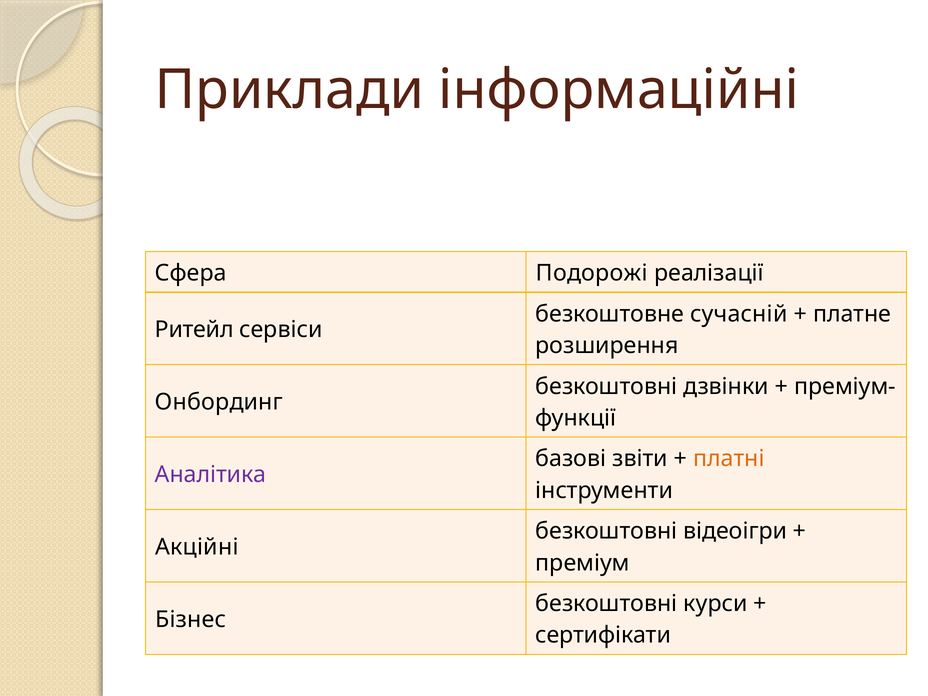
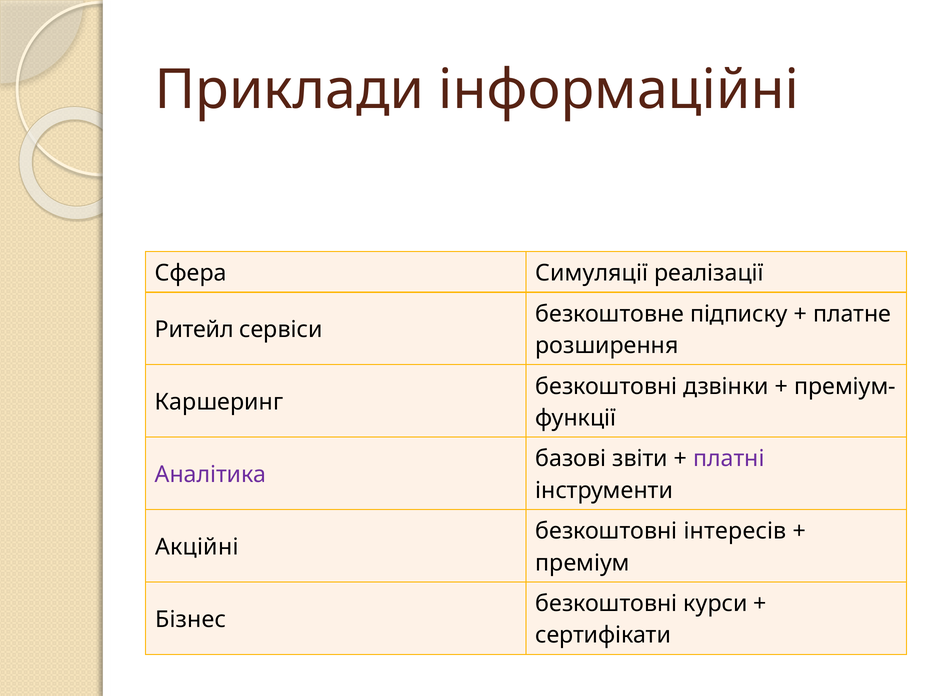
Подорожі: Подорожі -> Симуляції (592, 273)
сучасній: сучасній -> підписку (739, 314)
Онбординг: Онбординг -> Каршеринг (219, 402)
платні colour: orange -> purple (729, 459)
відеоігри: відеоігри -> інтересів (735, 531)
